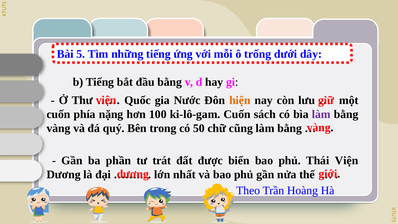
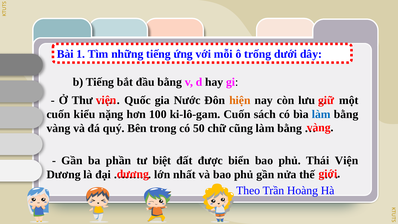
5: 5 -> 1 (81, 54)
phía: phía -> kiểu (85, 114)
làm colour: purple -> blue (321, 114)
trát: trát -> biệt (162, 161)
